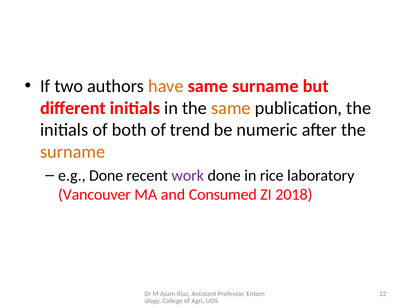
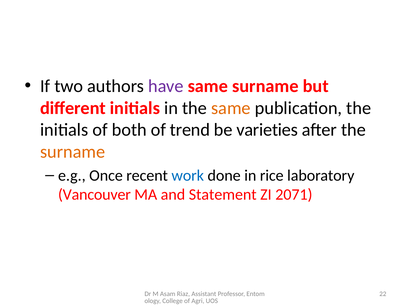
have colour: orange -> purple (166, 86)
numeric: numeric -> varieties (267, 130)
e.g Done: Done -> Once (106, 176)
work colour: purple -> blue (188, 176)
Consumed: Consumed -> Statement (223, 195)
2018: 2018 -> 2071 (294, 195)
